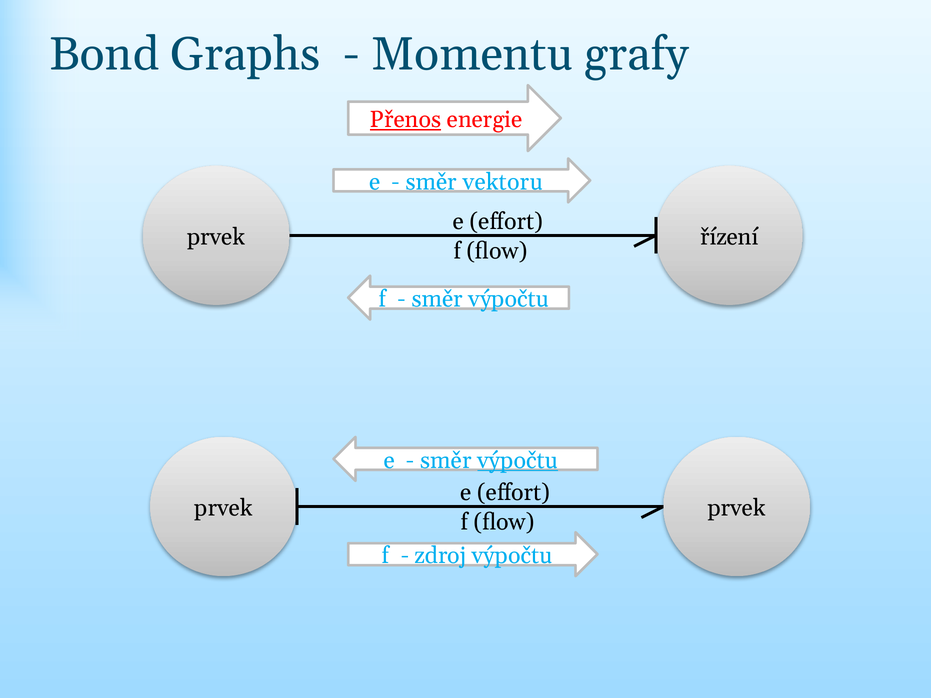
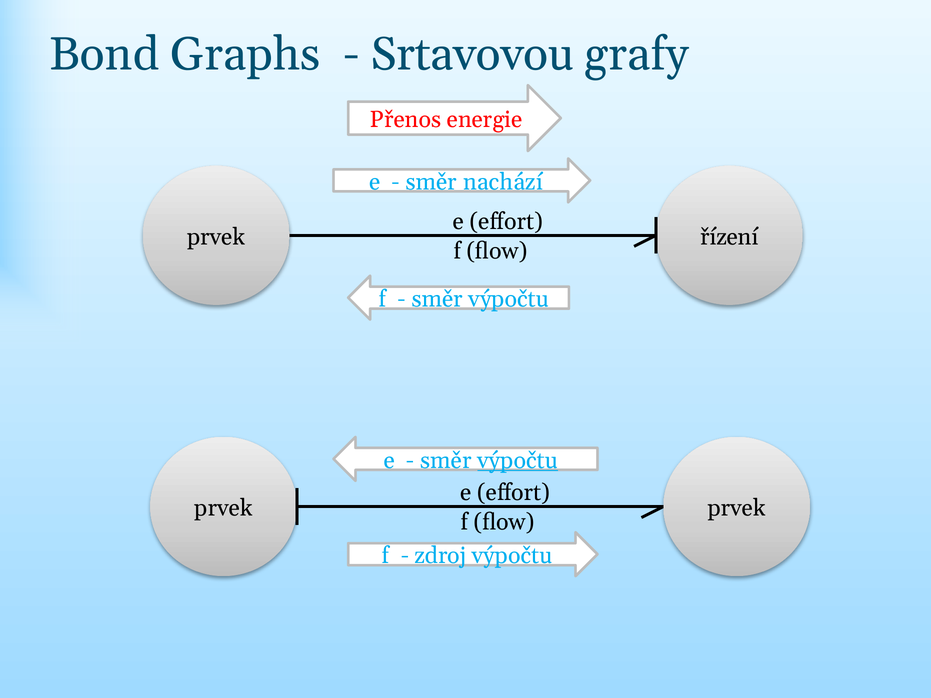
Momentu: Momentu -> Srtavovou (473, 55)
Přenos underline: present -> none (406, 120)
vektoru: vektoru -> nachází (503, 182)
